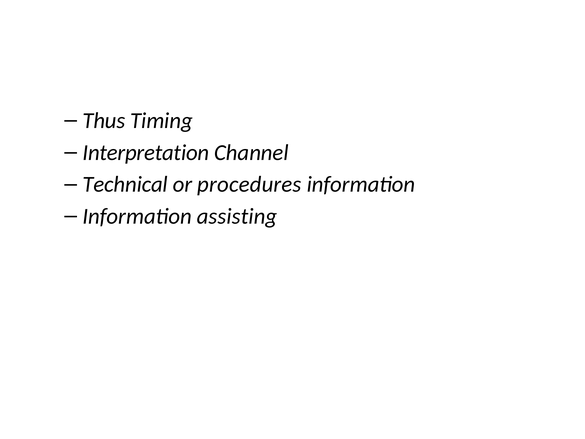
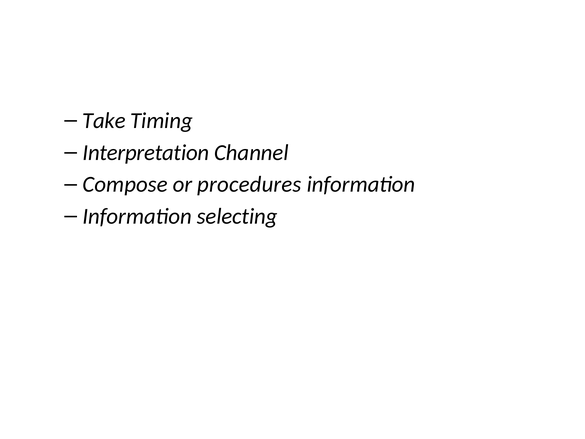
Thus: Thus -> Take (104, 121)
Technical: Technical -> Compose (125, 184)
assisting: assisting -> selecting (237, 216)
